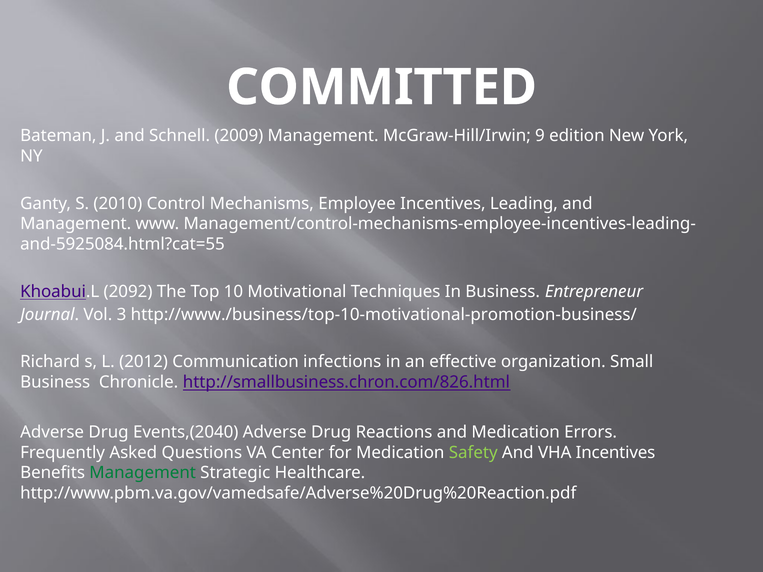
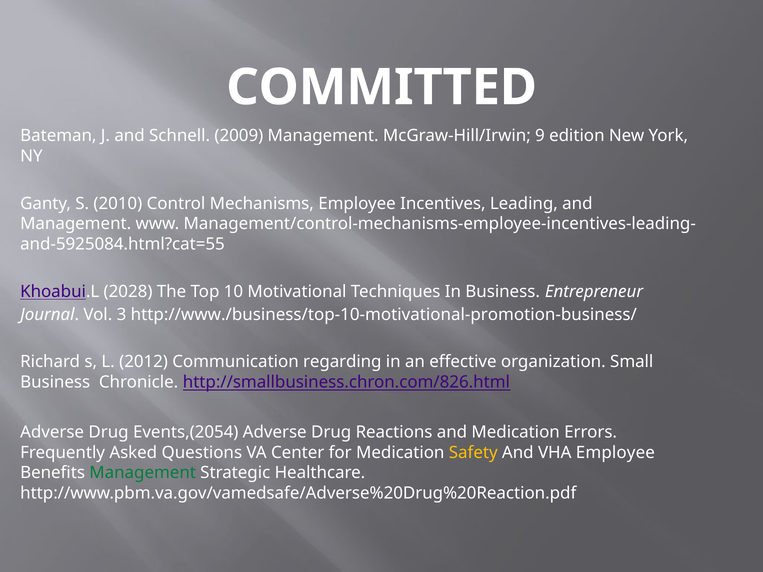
2092: 2092 -> 2028 (128, 292)
infections: infections -> regarding (342, 362)
Events,(2040: Events,(2040 -> Events,(2054 (186, 432)
Safety colour: light green -> yellow (473, 453)
VHA Incentives: Incentives -> Employee (615, 453)
